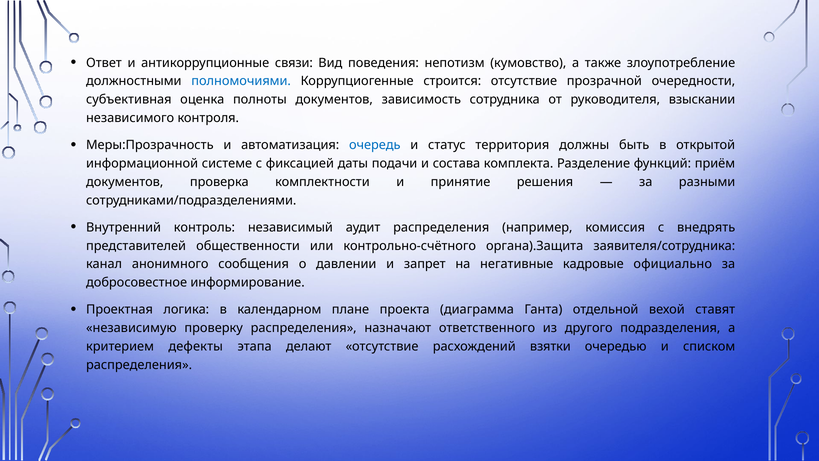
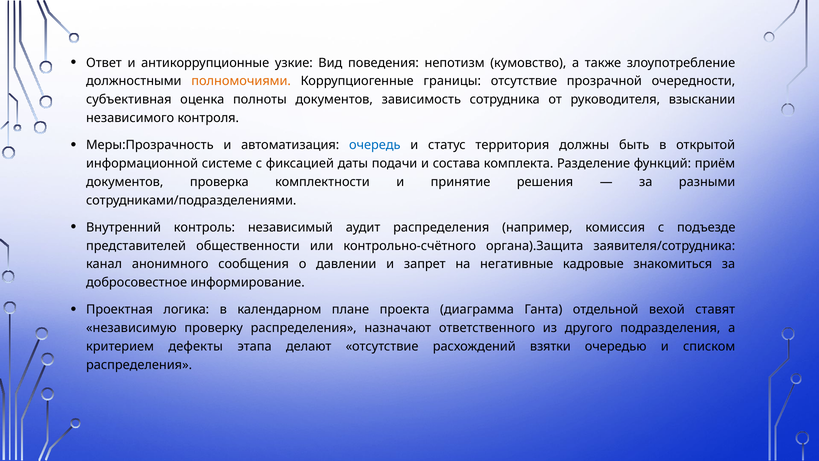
связи: связи -> узкие (294, 63)
полномочиями colour: blue -> orange (241, 81)
строится: строится -> границы (452, 81)
внедрять: внедрять -> подъезде (706, 227)
официально: официально -> знакомиться (673, 264)
